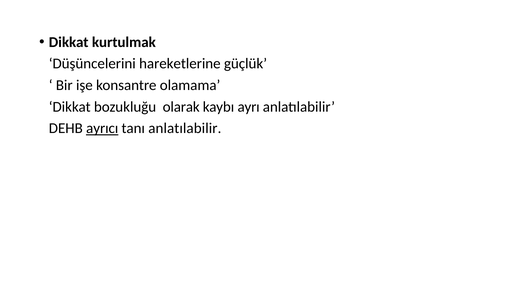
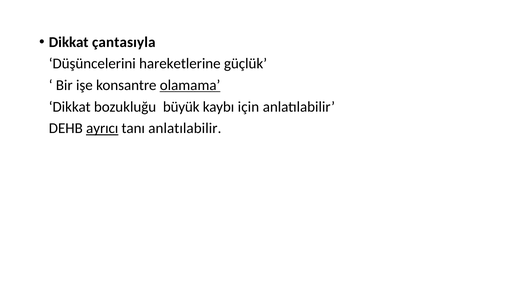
kurtulmak: kurtulmak -> çantasıyla (124, 42)
olamama underline: none -> present (190, 85)
olarak: olarak -> büyük (181, 107)
ayrı: ayrı -> için (248, 107)
